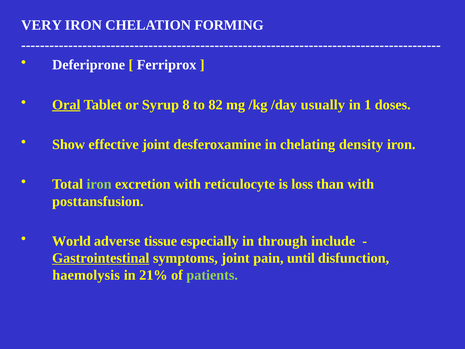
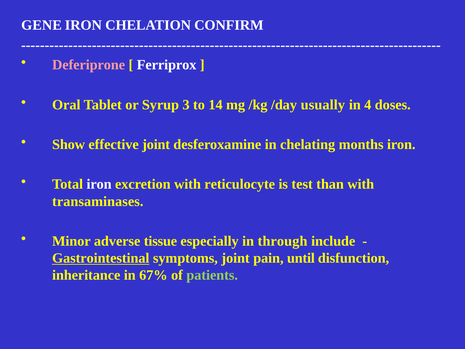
VERY: VERY -> GENE (42, 25)
FORMING: FORMING -> CONFIRM (229, 25)
Deferiprone colour: white -> pink (89, 65)
Oral underline: present -> none (66, 105)
8: 8 -> 3 (186, 105)
82: 82 -> 14 (216, 105)
1: 1 -> 4 (368, 105)
density: density -> months (361, 144)
iron colour: light green -> white (99, 184)
loss: loss -> test (302, 184)
posttansfusion: posttansfusion -> transaminases (98, 201)
World: World -> Minor (71, 241)
haemolysis: haemolysis -> inheritance (86, 275)
21%: 21% -> 67% (153, 275)
